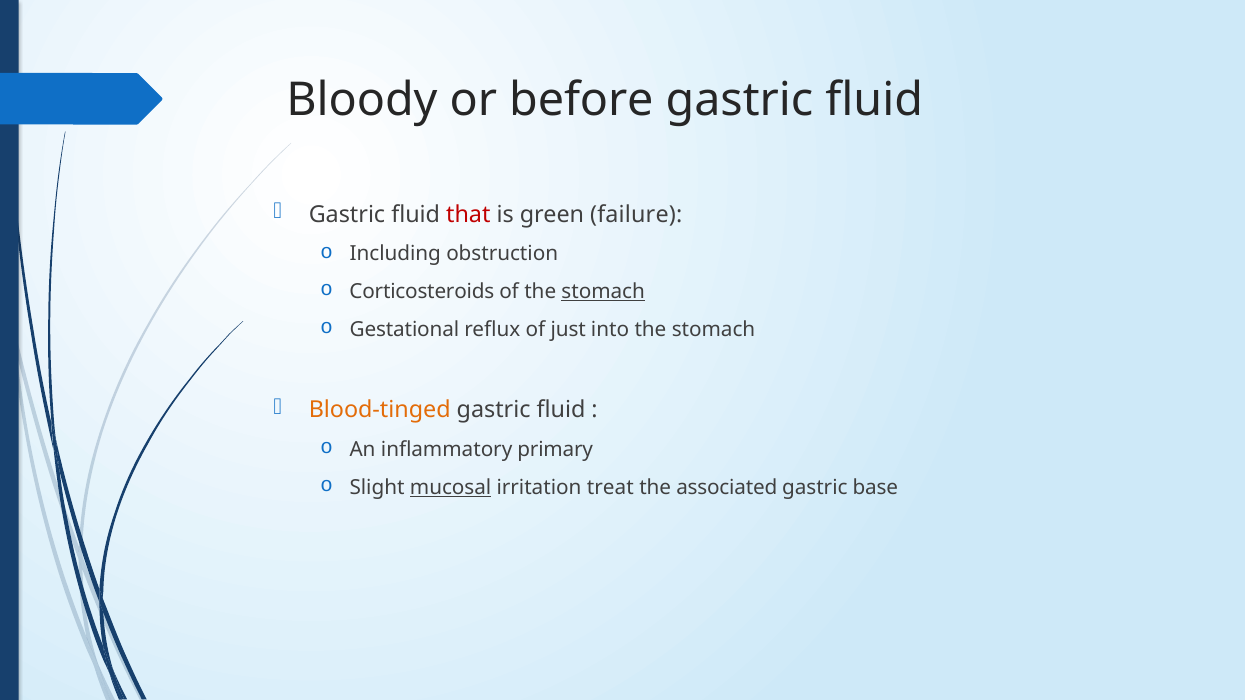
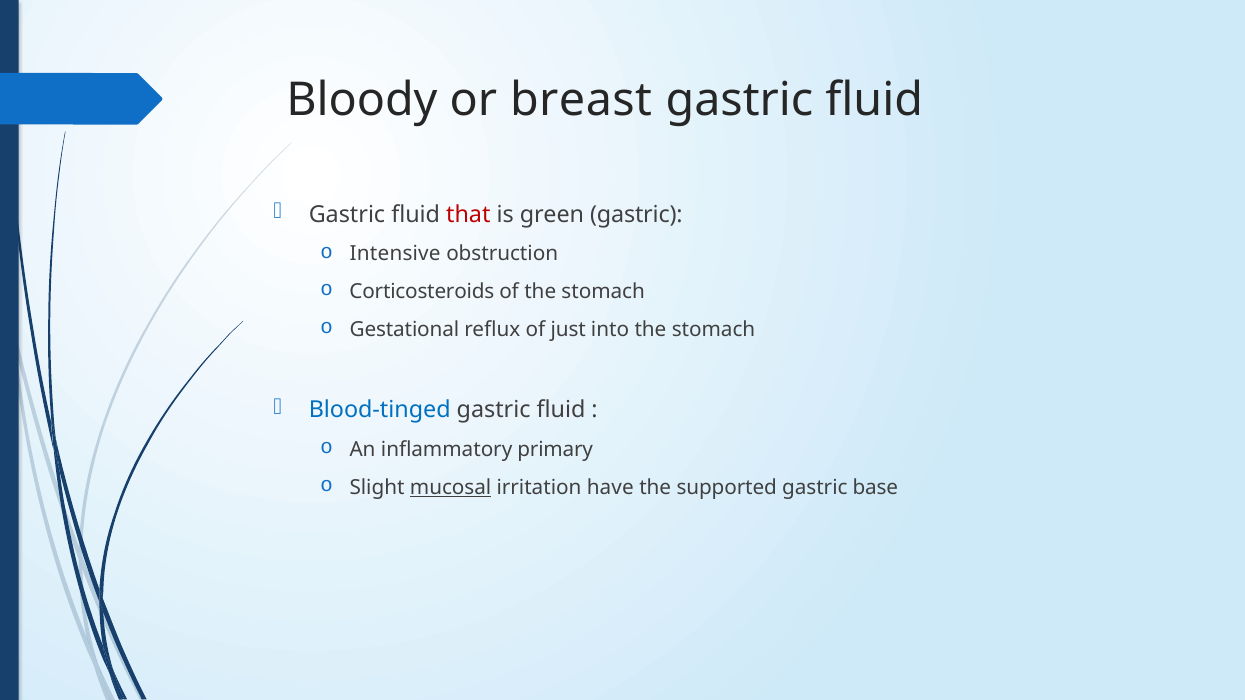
before: before -> breast (581, 100)
green failure: failure -> gastric (636, 215)
Including: Including -> Intensive (395, 254)
stomach underline: present -> none (603, 292)
Blood-tinged colour: orange -> blue (380, 410)
treat: treat -> have (610, 488)
associated: associated -> supported (727, 488)
